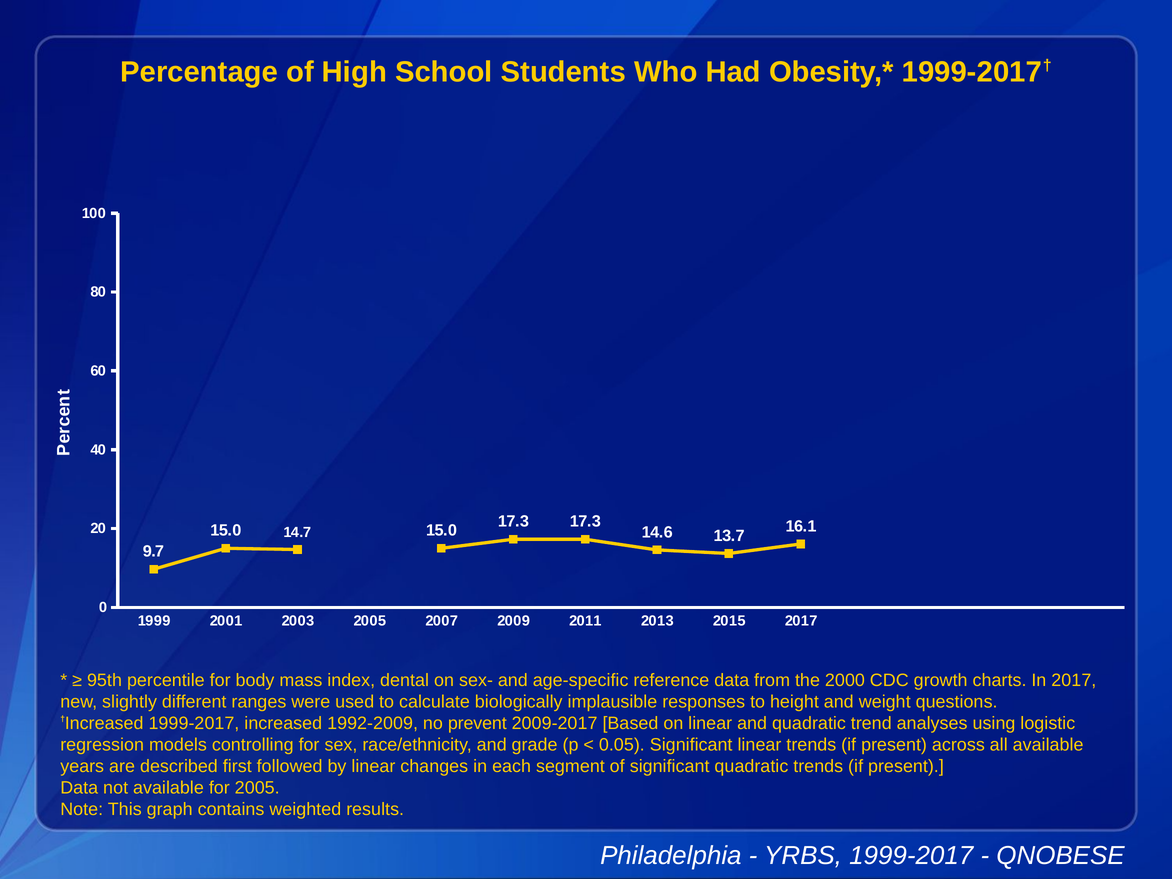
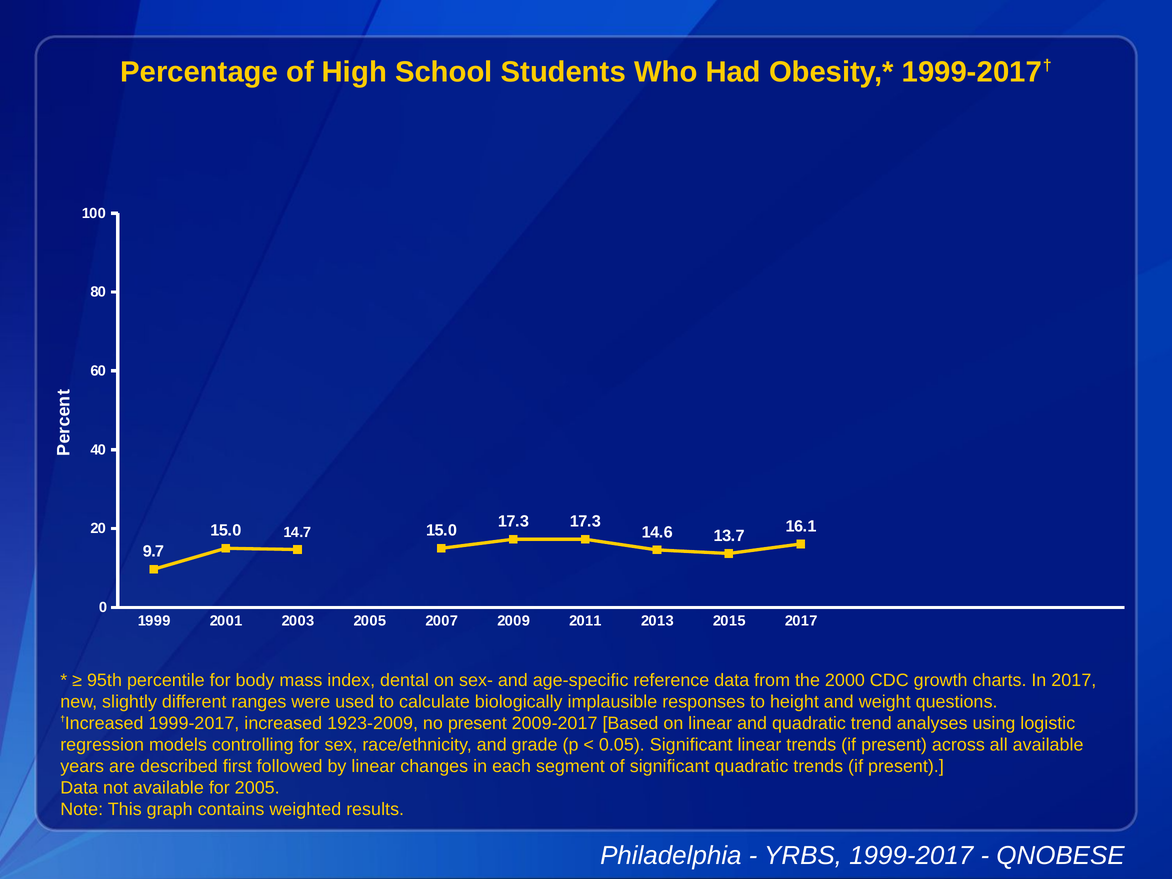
1992-2009: 1992-2009 -> 1923-2009 (373, 723)
no prevent: prevent -> present (477, 723)
